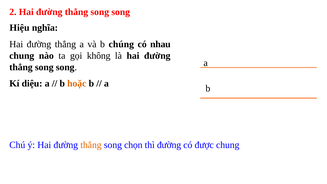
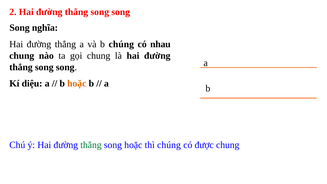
Hiệu: Hiệu -> Song (20, 28)
gọi không: không -> chung (99, 56)
thẳng colour: orange -> green (91, 145)
song chọn: chọn -> hoặc (133, 145)
thì đường: đường -> chúng (169, 145)
